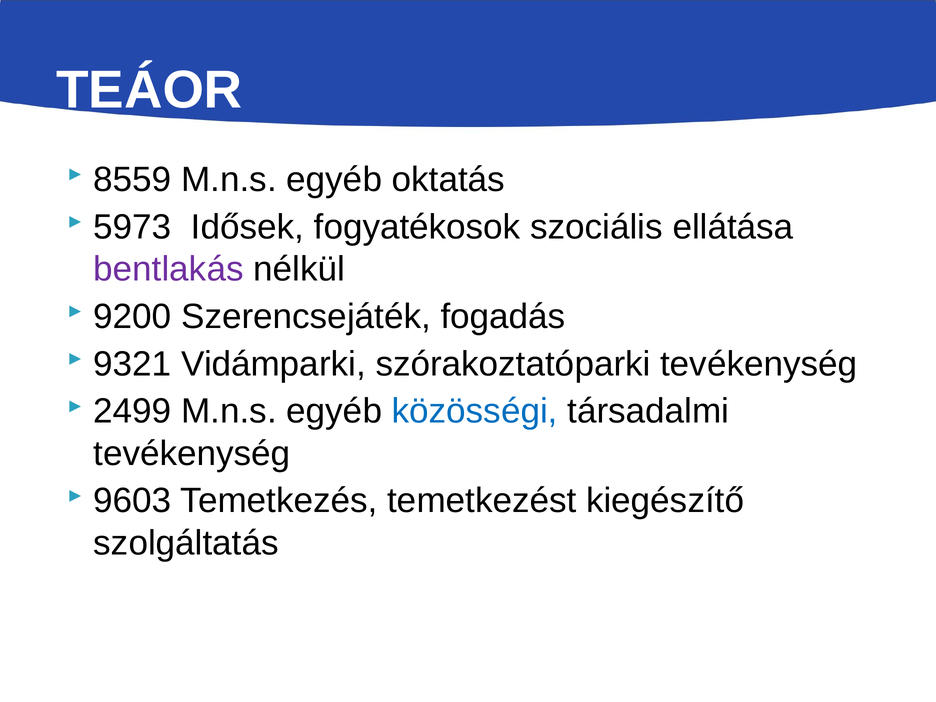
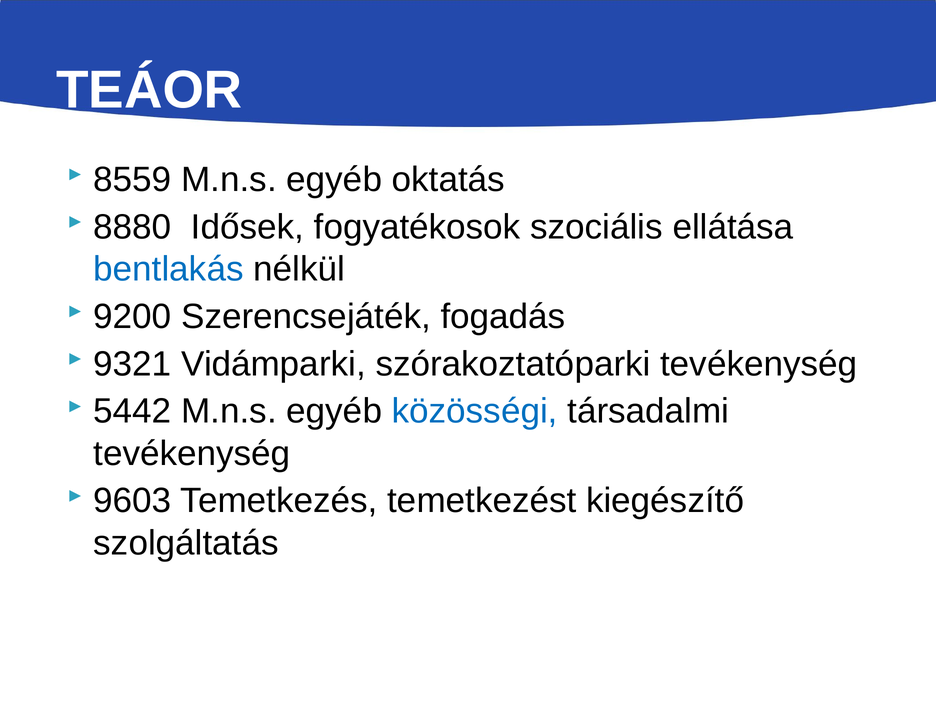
5973: 5973 -> 8880 (132, 227)
bentlakás colour: purple -> blue (169, 269)
2499: 2499 -> 5442 (132, 411)
